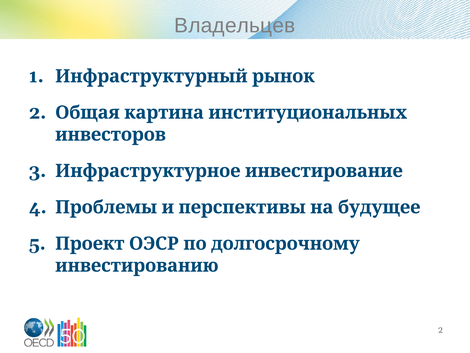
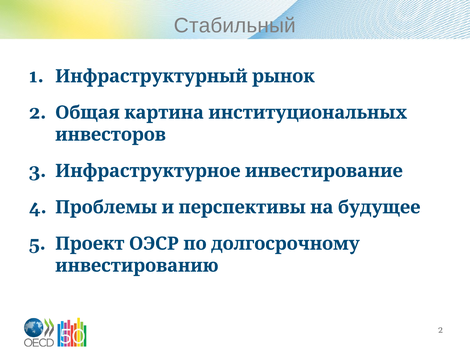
Владельцев: Владельцев -> Стабильный (235, 26)
